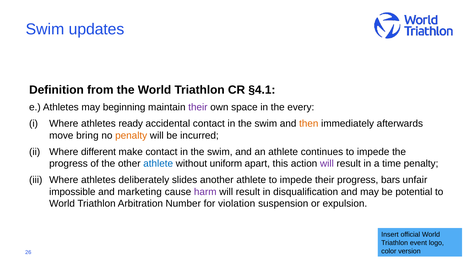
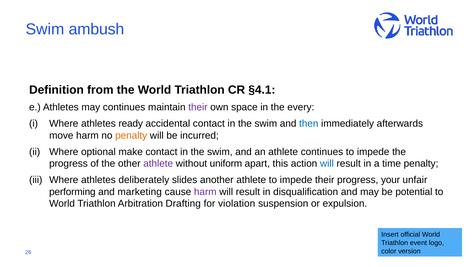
updates: updates -> ambush (96, 29)
may beginning: beginning -> continues (124, 107)
then colour: orange -> blue (309, 124)
move bring: bring -> harm (87, 136)
different: different -> optional (98, 152)
athlete colour: blue -> purple (158, 164)
will colour: purple -> blue (327, 164)
bars: bars -> your (391, 180)
impossible: impossible -> performing (72, 192)
Number: Number -> Drafting (183, 204)
